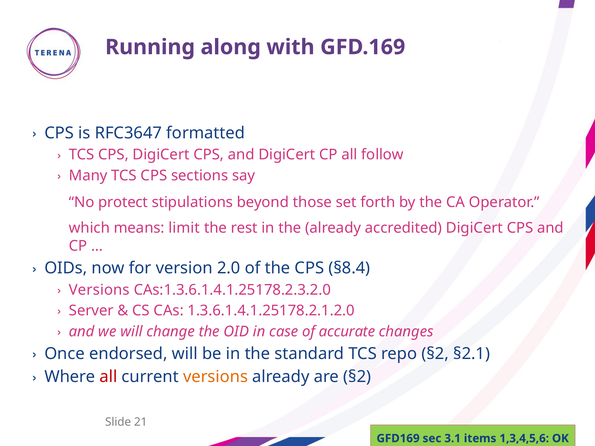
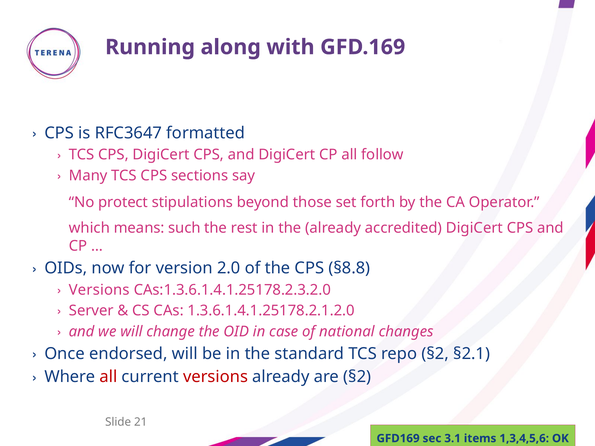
limit: limit -> such (184, 228)
§8.4: §8.4 -> §8.8 (349, 268)
accurate: accurate -> national (347, 332)
versions colour: orange -> red (215, 377)
